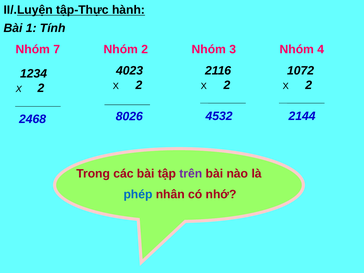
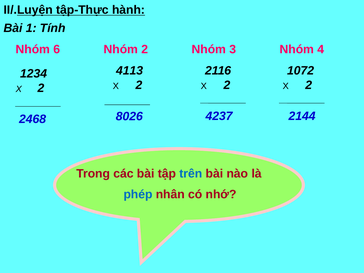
7: 7 -> 6 (57, 49)
4023: 4023 -> 4113 (130, 71)
4532: 4532 -> 4237 (219, 116)
trên colour: purple -> blue (191, 174)
